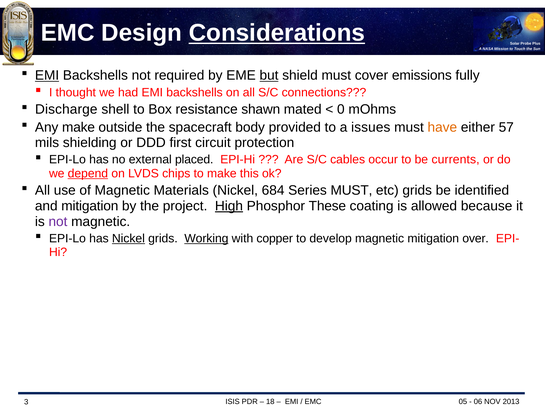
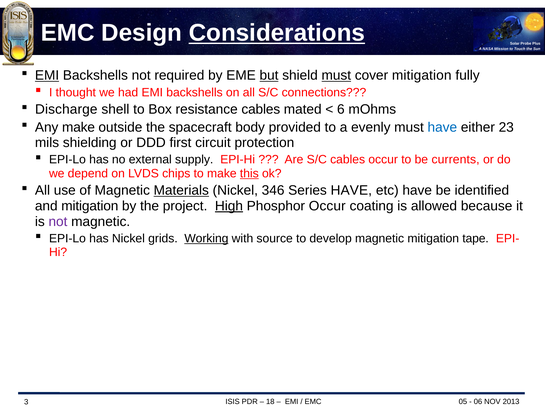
must underline: none -> present (336, 75)
cover emissions: emissions -> mitigation (422, 75)
resistance shawn: shawn -> cables (261, 109)
0: 0 -> 6 (341, 109)
issues: issues -> evenly (371, 127)
have colour: orange -> blue (442, 127)
57: 57 -> 23 (506, 127)
placed: placed -> supply (194, 160)
depend underline: present -> none (88, 173)
this underline: none -> present (249, 173)
Materials underline: none -> present (181, 190)
684: 684 -> 346 (273, 190)
Series MUST: MUST -> HAVE (351, 190)
etc grids: grids -> have (417, 190)
Phosphor These: These -> Occur (327, 206)
Nickel underline: present -> none (128, 238)
copper: copper -> source (275, 238)
over: over -> tape (476, 238)
